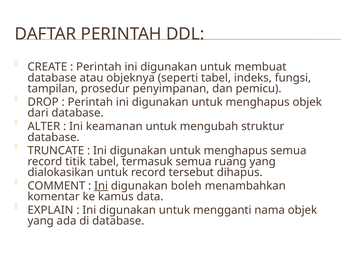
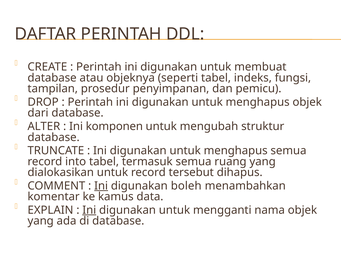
keamanan: keamanan -> komponen (114, 126)
titik: titik -> into (76, 161)
Ini underline: none -> present (89, 210)
